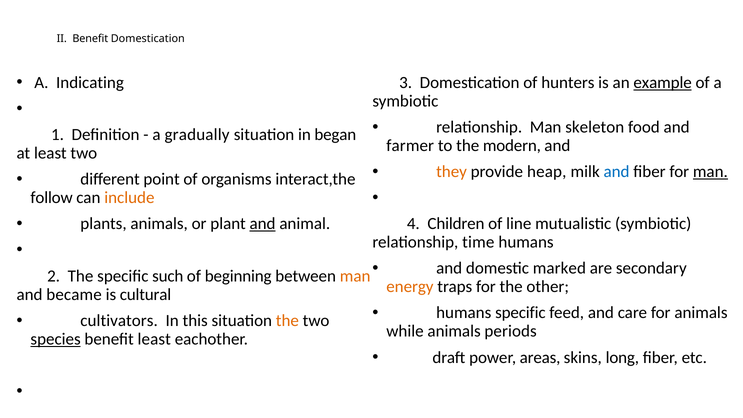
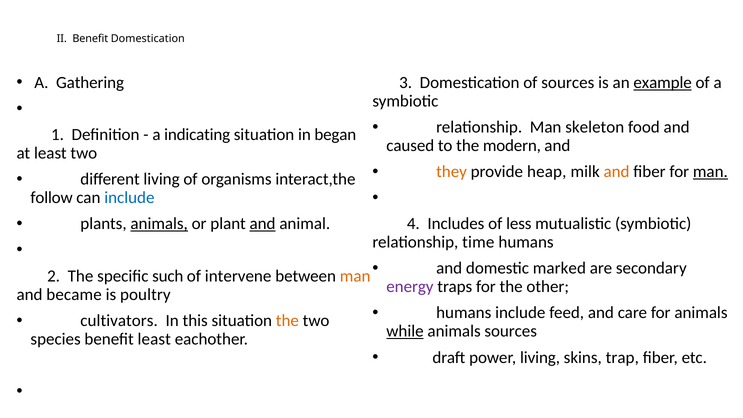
Indicating: Indicating -> Gathering (90, 83)
of hunters: hunters -> sources (568, 83)
gradually: gradually -> indicating (197, 135)
farmer: farmer -> caused (410, 145)
and colour: blue -> orange (617, 172)
different point: point -> living (162, 179)
include colour: orange -> blue (129, 198)
animals underline: none -> present (159, 224)
Children: Children -> Includes (456, 224)
line: line -> less (519, 224)
beginning: beginning -> intervene (238, 276)
energy colour: orange -> purple (410, 287)
cultural: cultural -> poultry (145, 294)
humans specific: specific -> include (520, 313)
while underline: none -> present (405, 331)
animals periods: periods -> sources (511, 331)
species underline: present -> none (56, 339)
power areas: areas -> living (540, 357)
long: long -> trap (622, 357)
